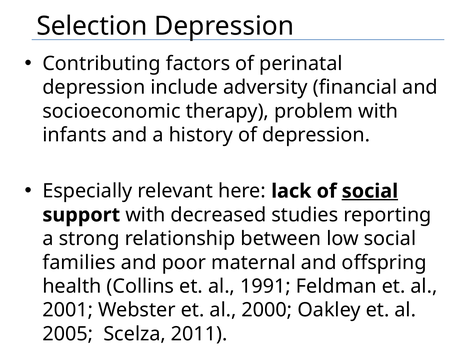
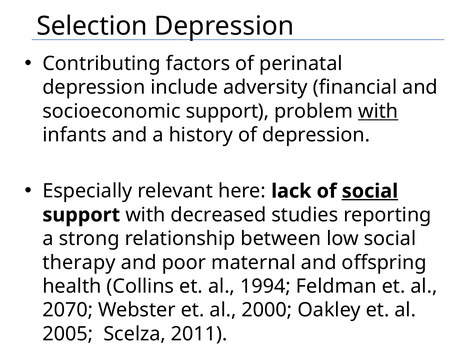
socioeconomic therapy: therapy -> support (227, 111)
with underline: none -> present (378, 111)
families: families -> therapy (79, 263)
1991: 1991 -> 1994 (265, 286)
2001: 2001 -> 2070 (68, 310)
